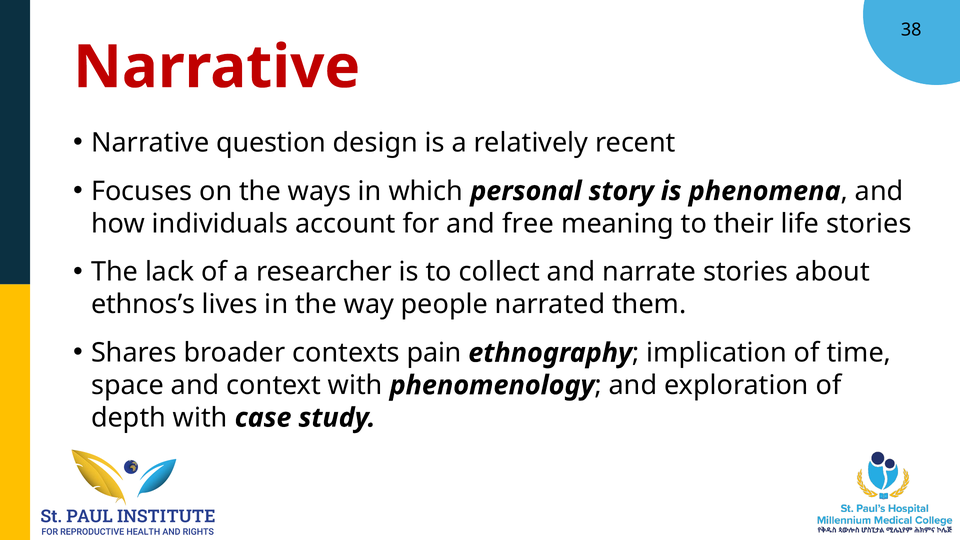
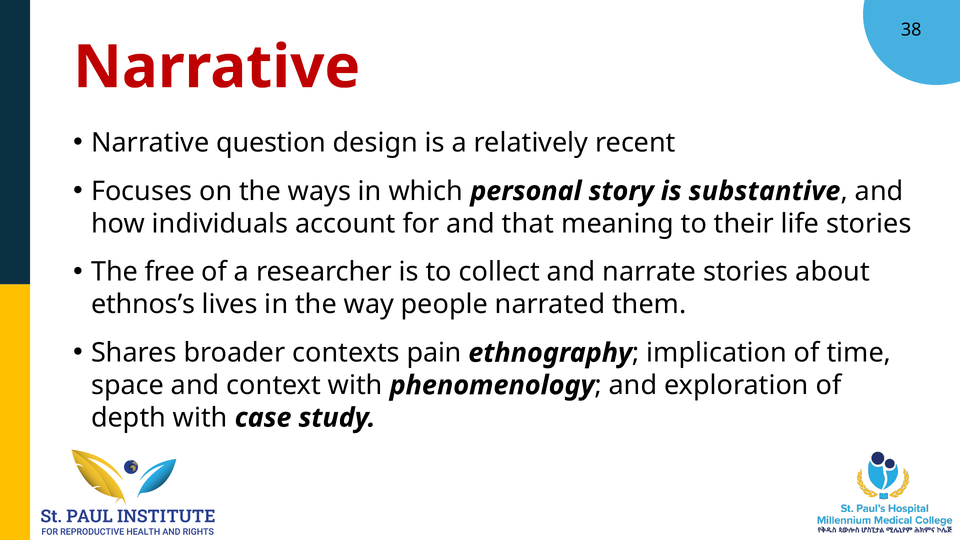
phenomena: phenomena -> substantive (765, 191)
free: free -> that (528, 224)
lack: lack -> free (170, 272)
